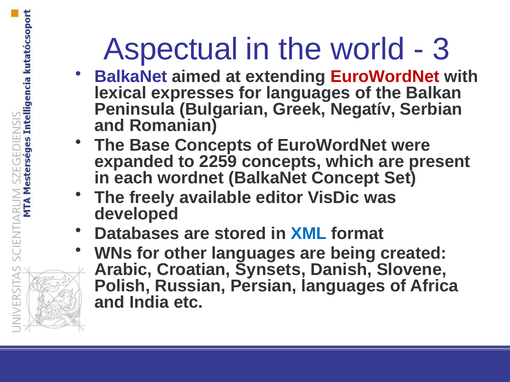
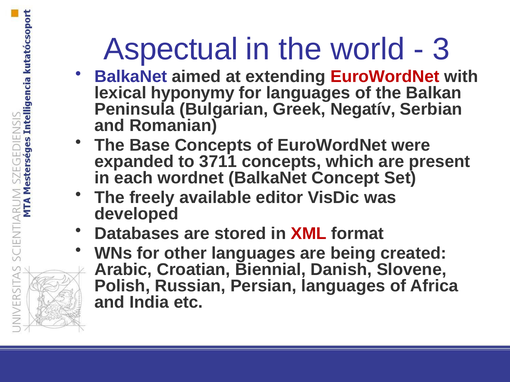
expresses: expresses -> hyponymy (193, 93)
2259: 2259 -> 3711 (218, 162)
XML colour: blue -> red (309, 234)
Synsets: Synsets -> Biennial (270, 270)
